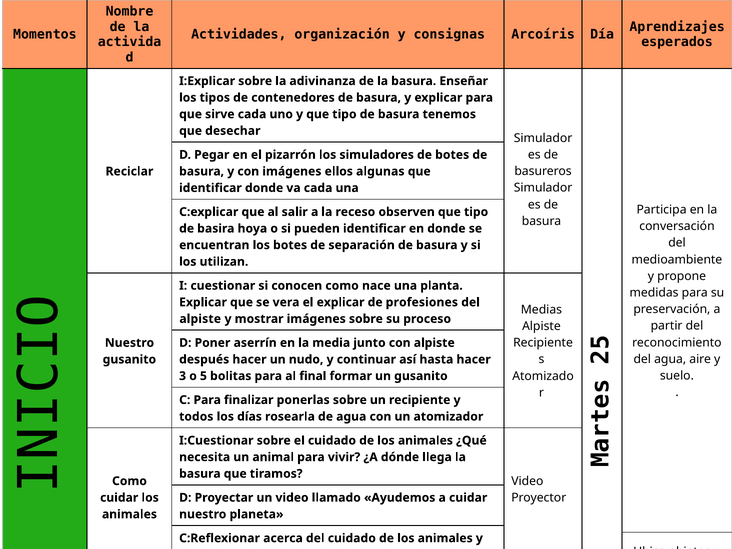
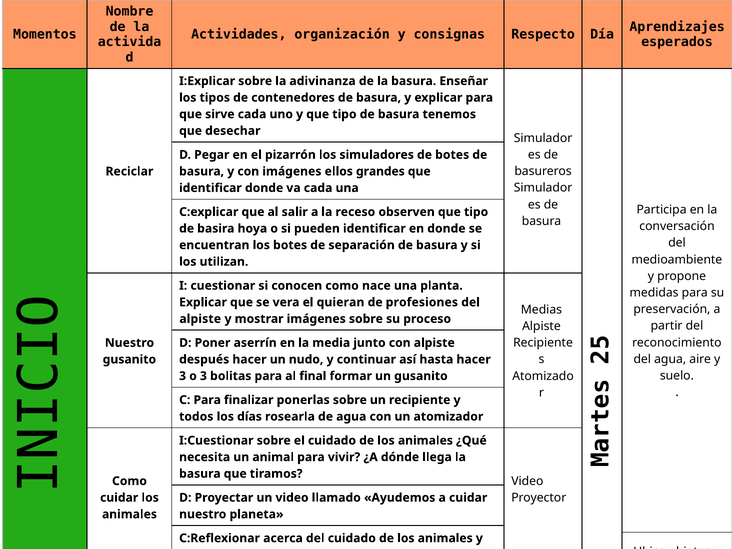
Arcoíris: Arcoíris -> Respecto (543, 34)
algunas: algunas -> grandes (380, 171)
el explicar: explicar -> quieran (340, 302)
o 5: 5 -> 3 (203, 376)
